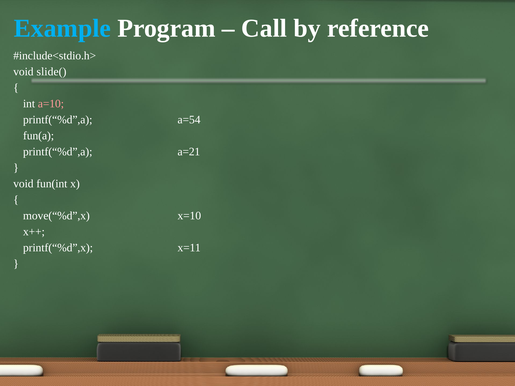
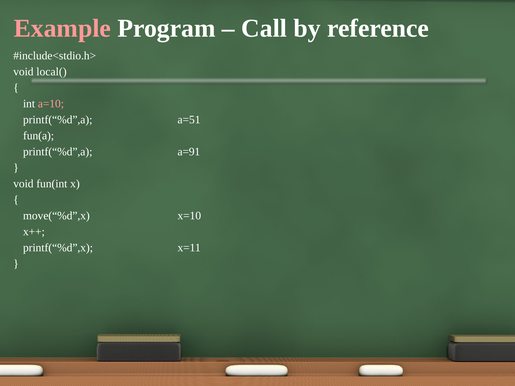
Example colour: light blue -> pink (62, 28)
slide(: slide( -> local( (52, 72)
a=54: a=54 -> a=51 (189, 120)
a=21: a=21 -> a=91 (189, 152)
